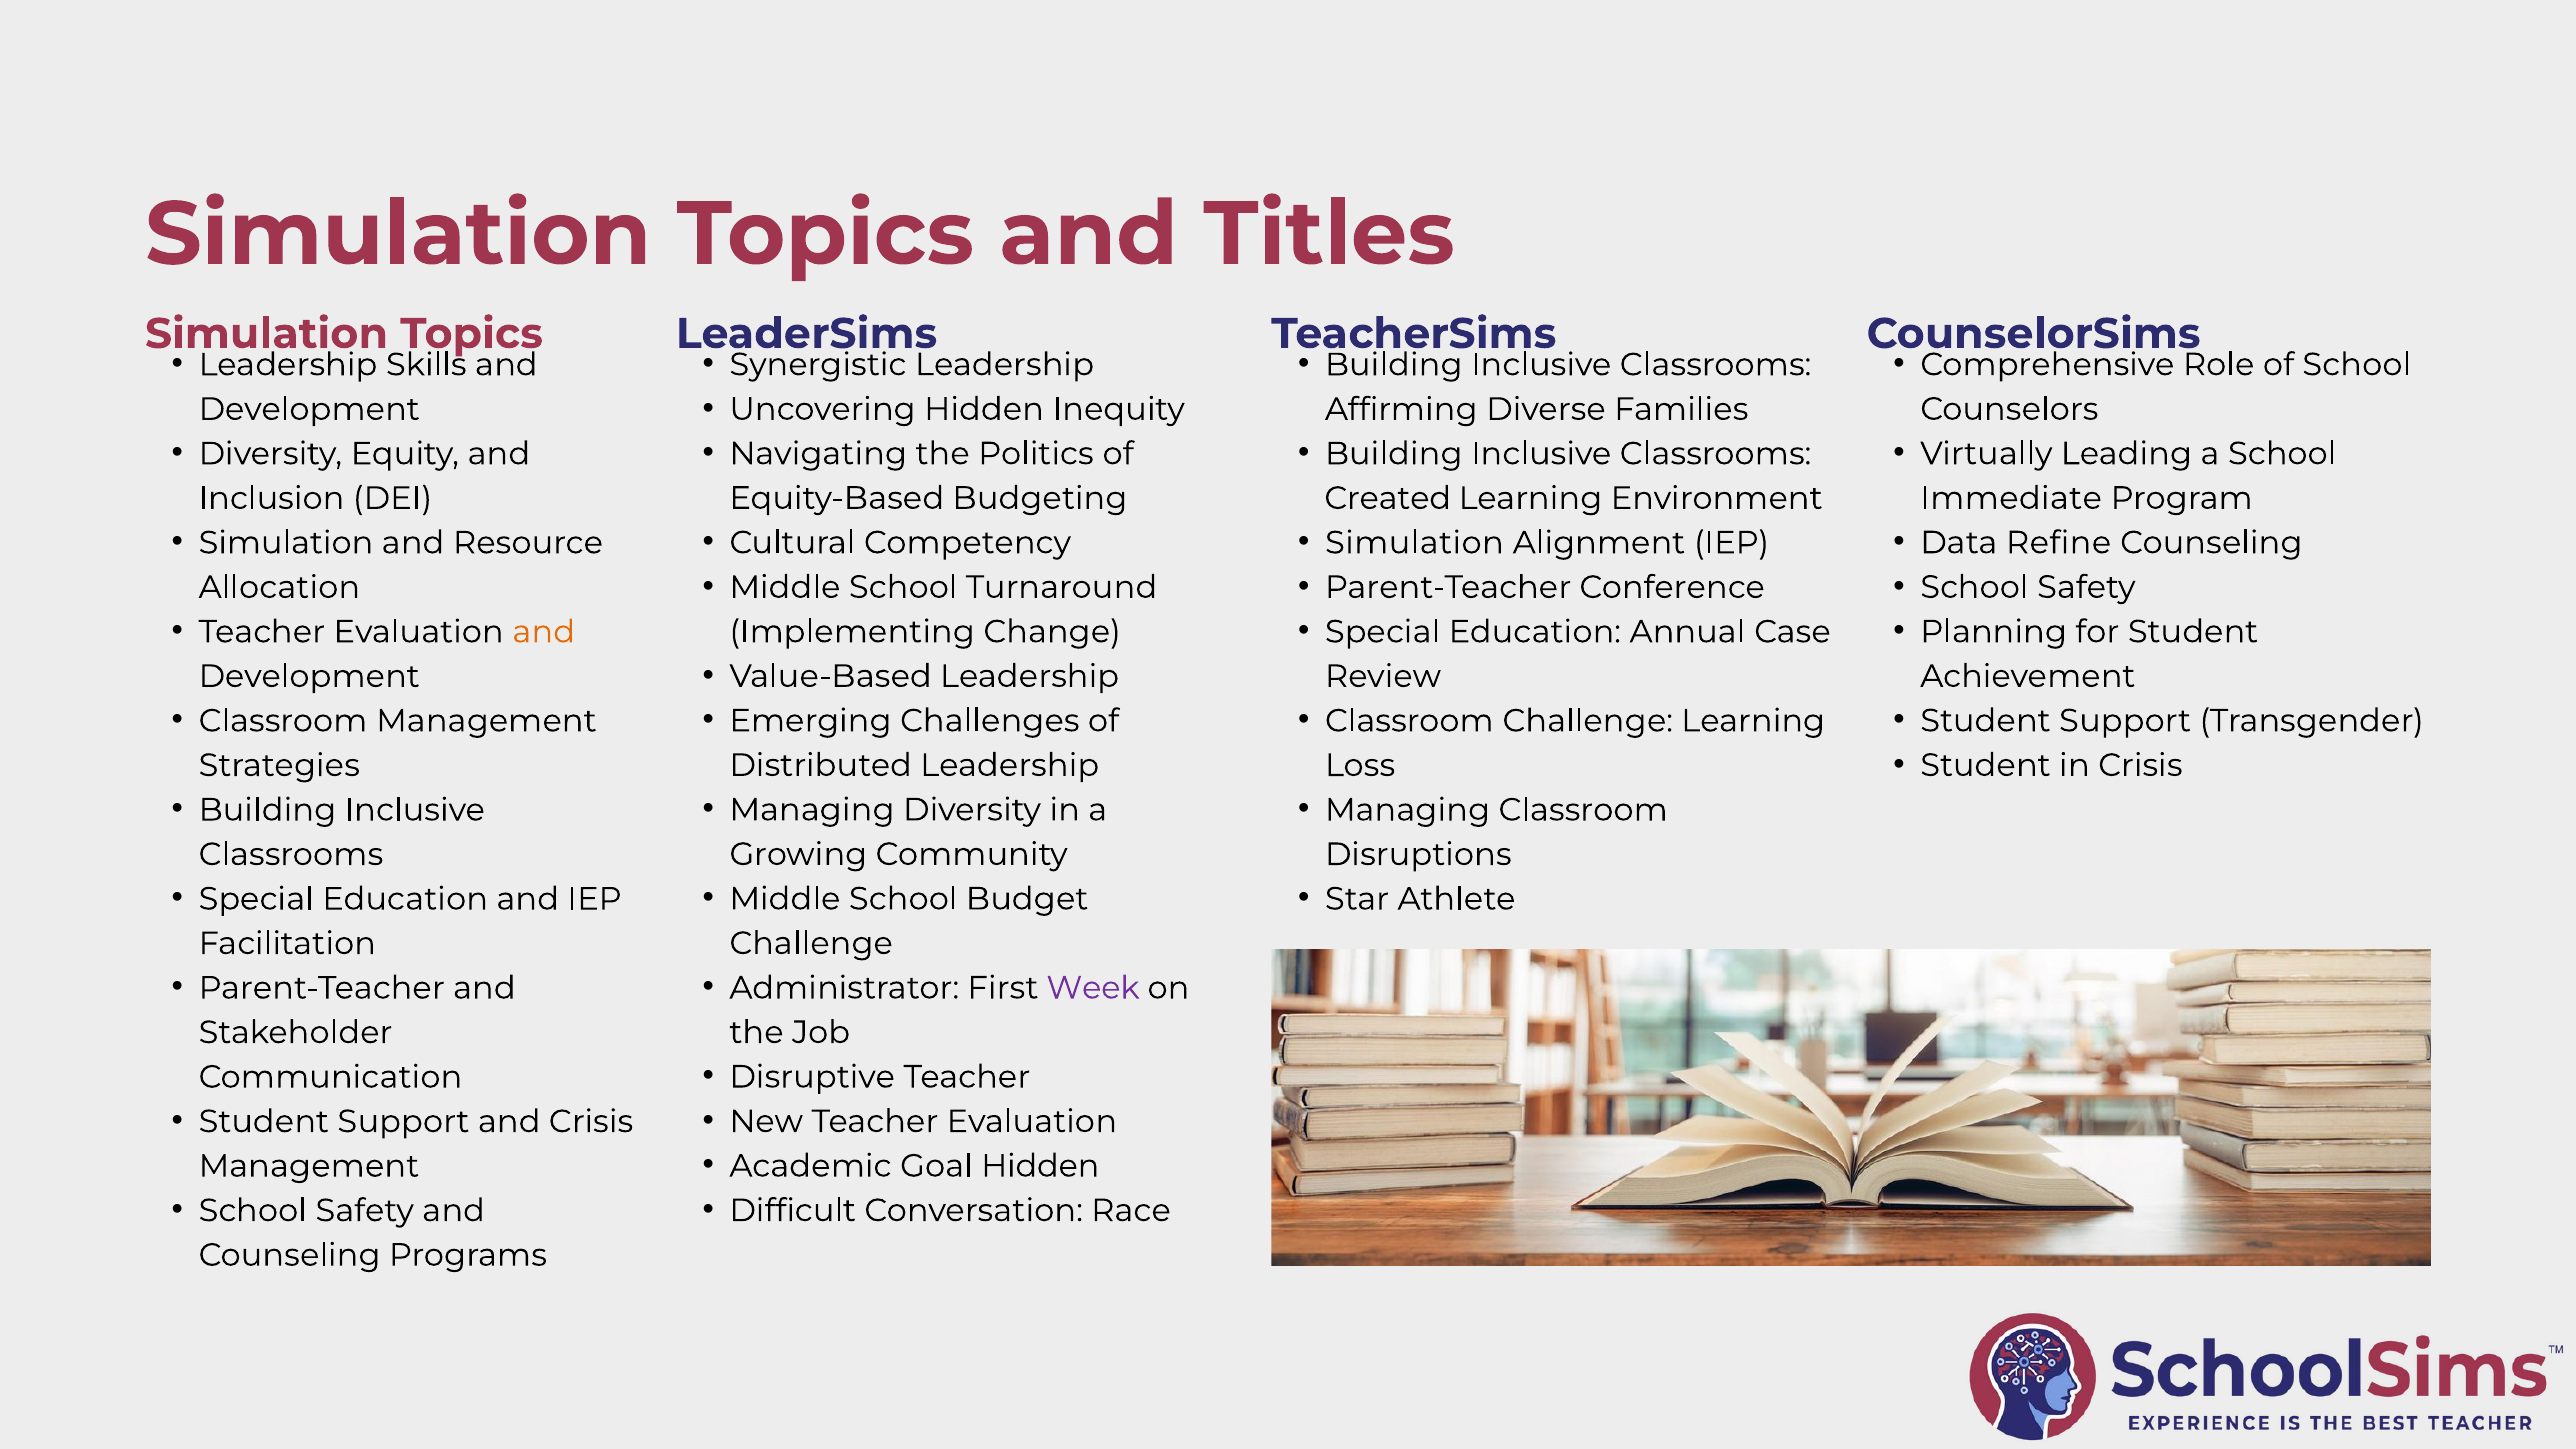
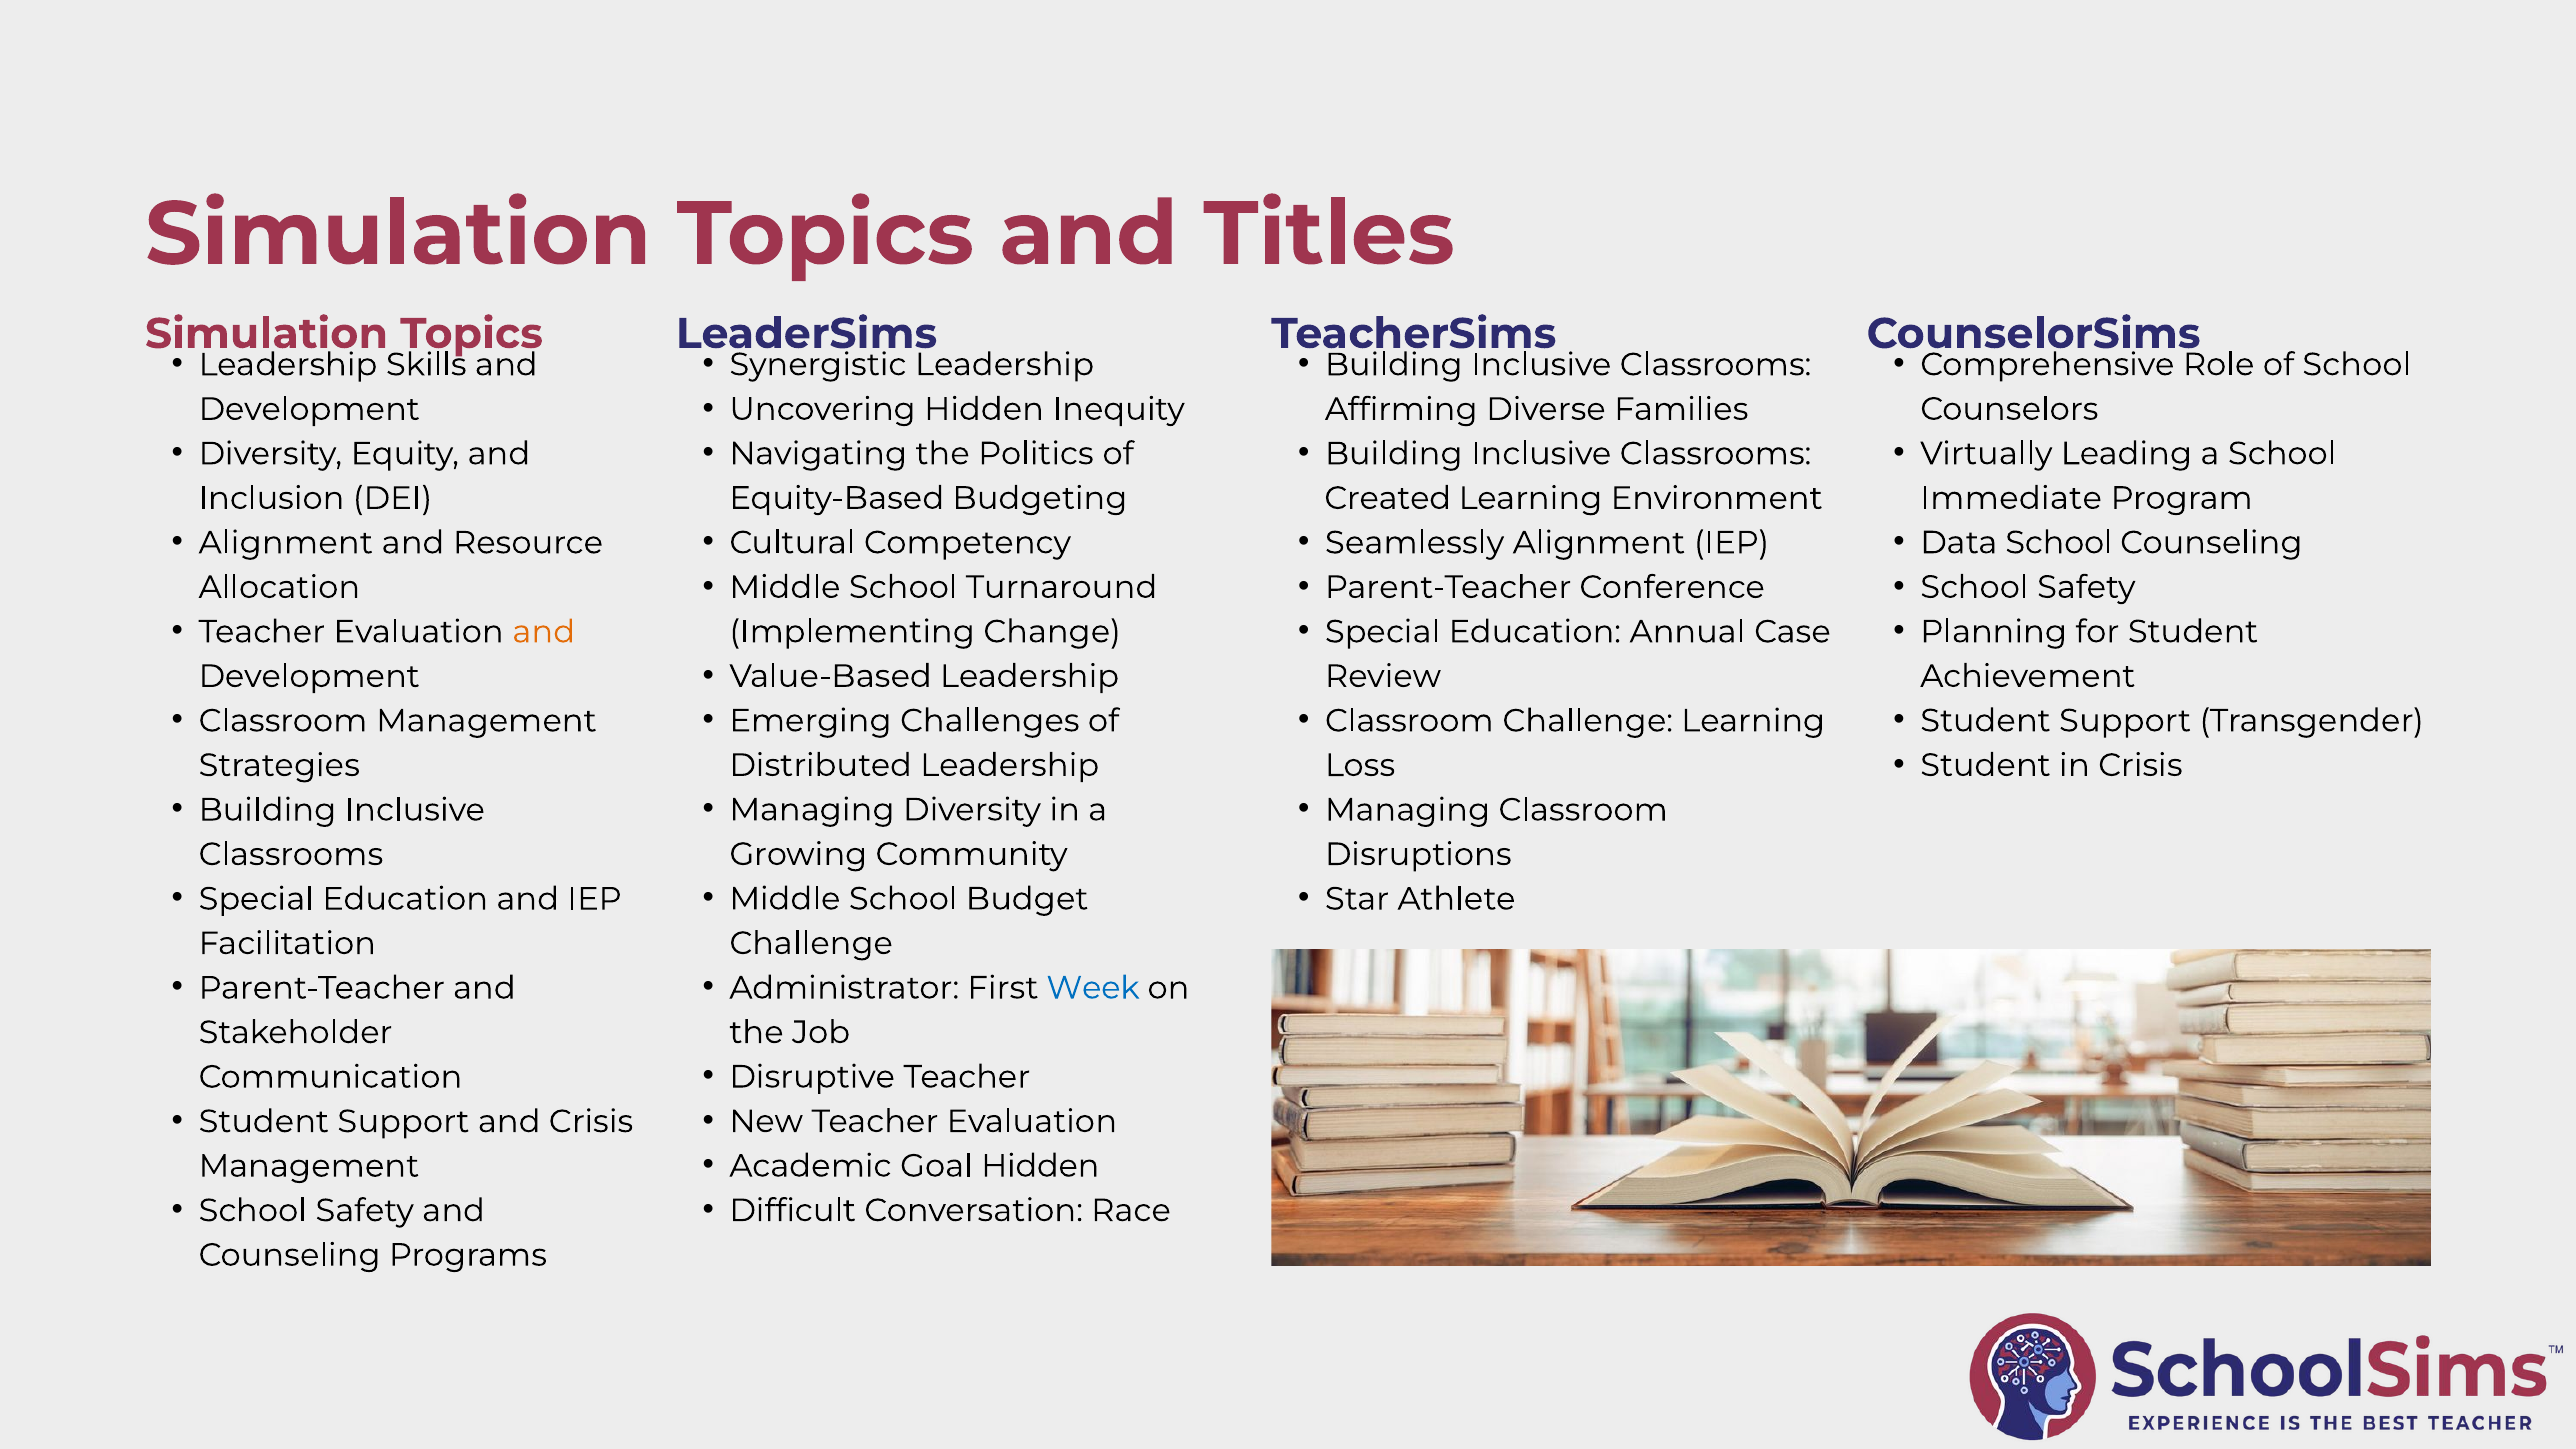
Simulation: Simulation -> Alignment (286, 543)
Simulation: Simulation -> Seamlessly (1415, 543)
Data Refine: Refine -> School (2059, 543)
Week colour: purple -> blue (1093, 988)
